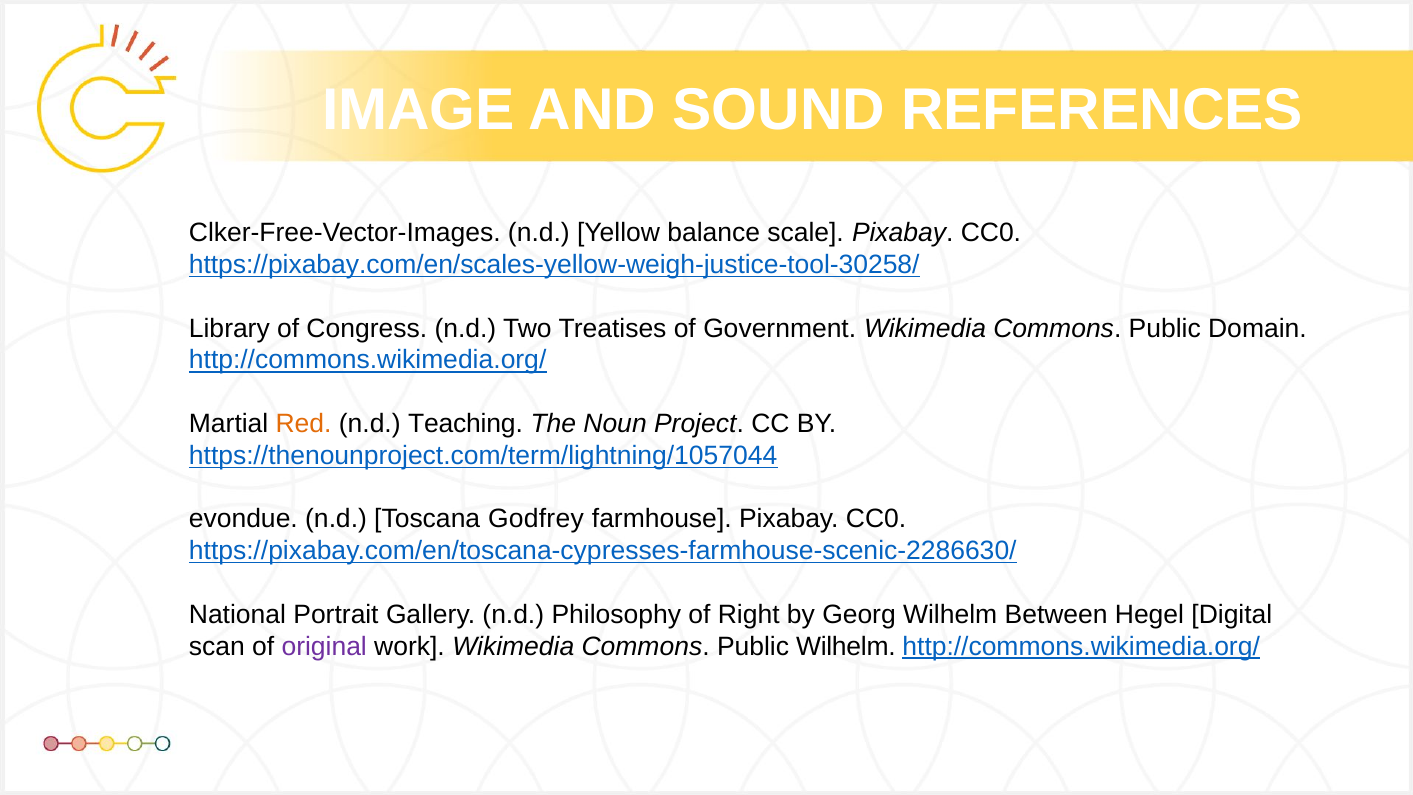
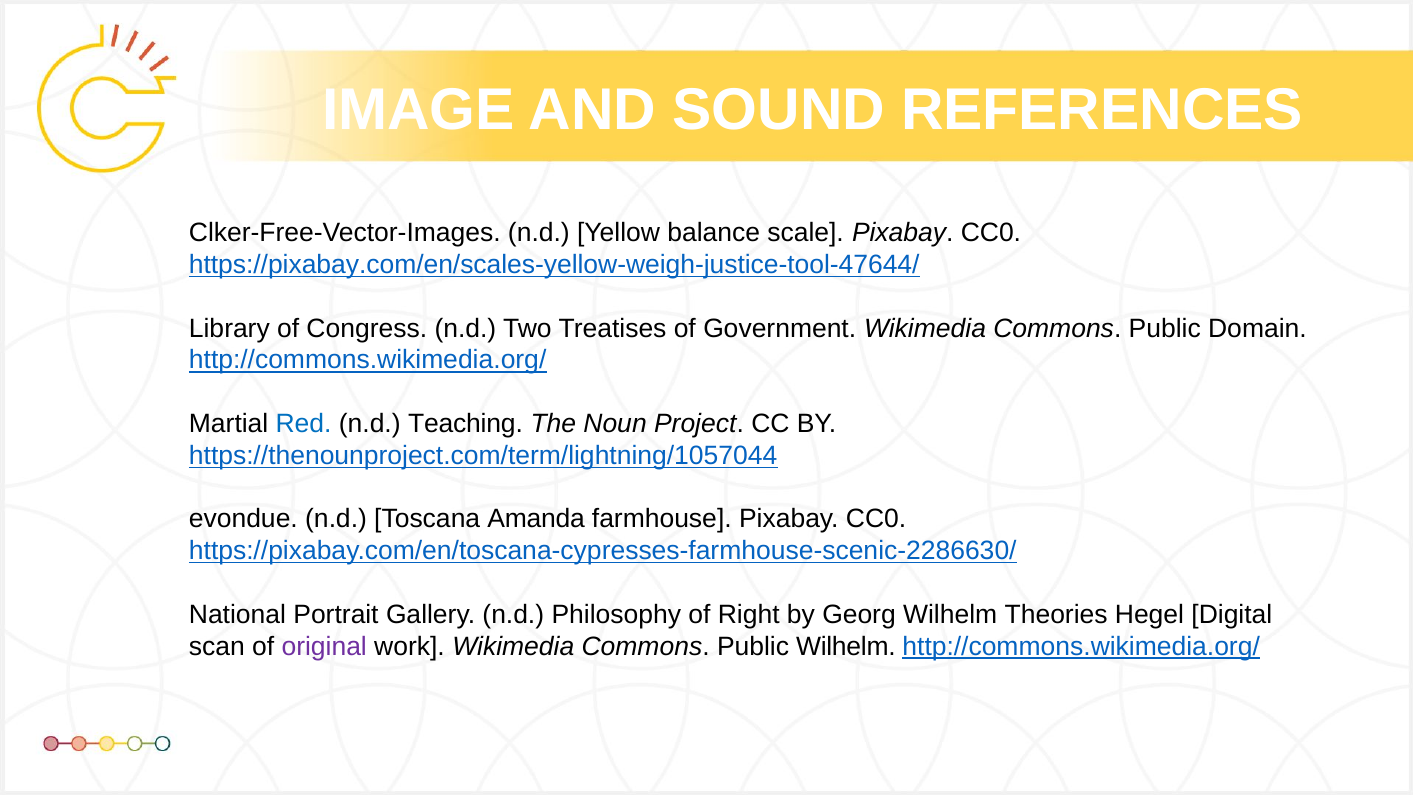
https://pixabay.com/en/scales-yellow-weigh-justice-tool-30258/: https://pixabay.com/en/scales-yellow-weigh-justice-tool-30258/ -> https://pixabay.com/en/scales-yellow-weigh-justice-tool-47644/ (554, 265)
Red colour: orange -> blue (304, 424)
Godfrey: Godfrey -> Amanda (536, 519)
Between: Between -> Theories (1056, 614)
